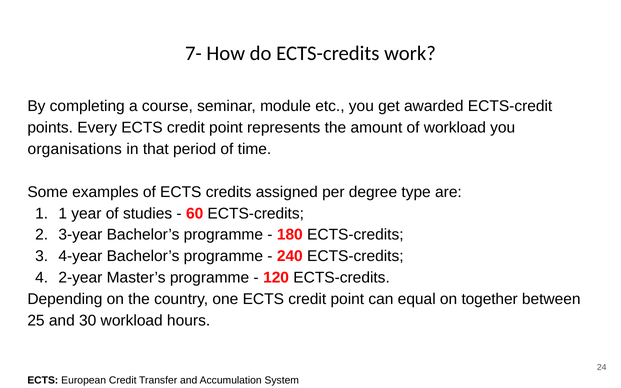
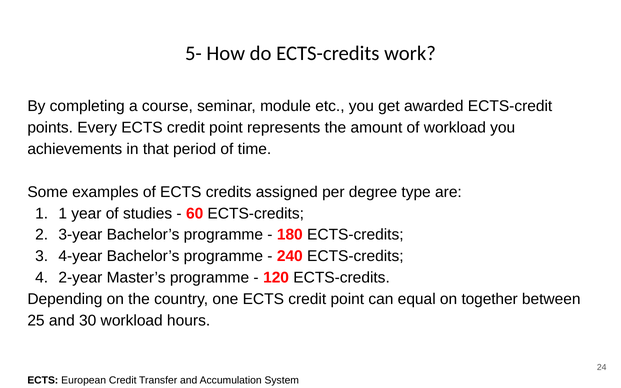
7-: 7- -> 5- (193, 54)
organisations: organisations -> achievements (75, 149)
